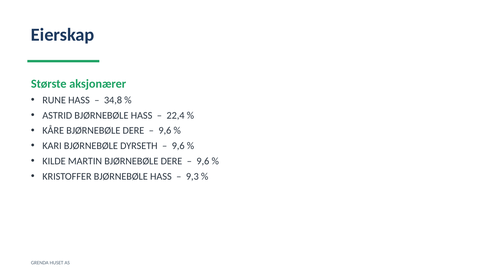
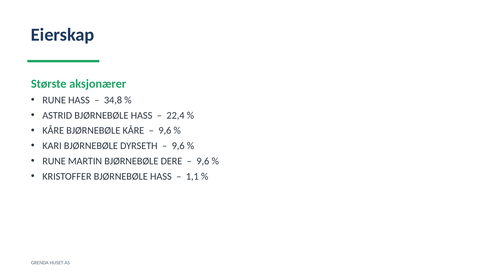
KÅRE BJØRNEBØLE DERE: DERE -> KÅRE (133, 131)
KILDE: KILDE -> RUNE (54, 161)
9,3: 9,3 -> 1,1 (192, 176)
